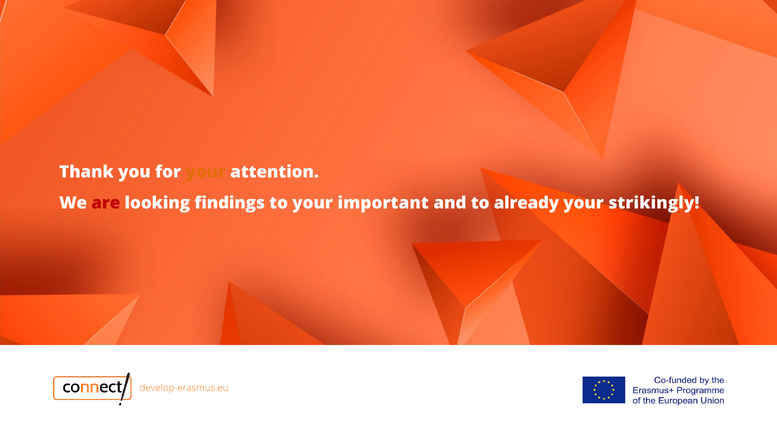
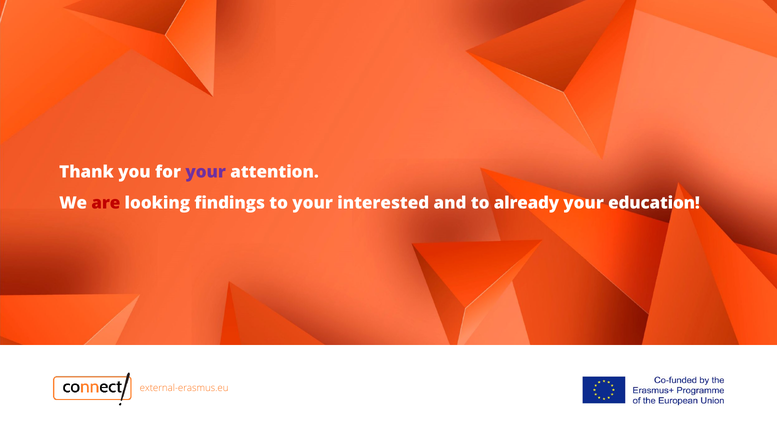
your colour: orange -> purple (206, 172)
important: important -> interested (383, 203)
strikingly: strikingly -> education (654, 203)
develop-erasmus.eu: develop-erasmus.eu -> external-erasmus.eu (184, 388)
